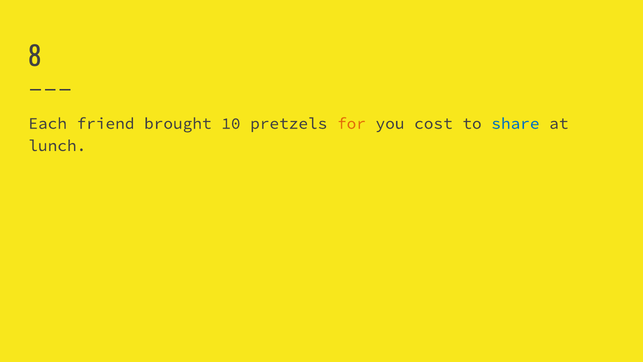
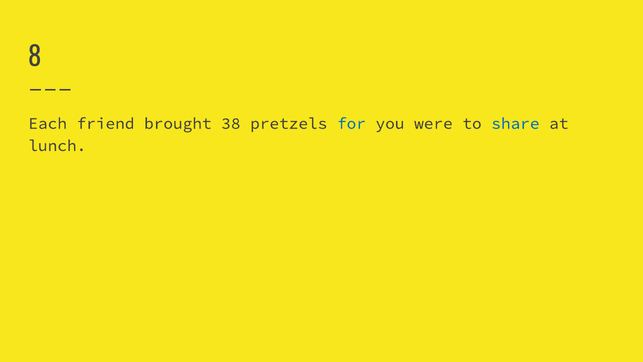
10: 10 -> 38 (231, 123)
for colour: orange -> blue (351, 123)
cost: cost -> were (433, 123)
